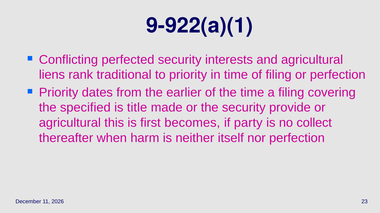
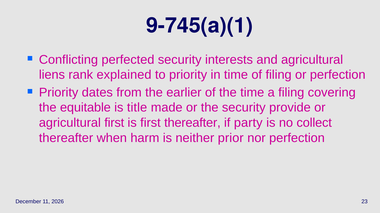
9-922(a)(1: 9-922(a)(1 -> 9-745(a)(1 (199, 26)
traditional: traditional -> explained (124, 75)
specified: specified -> equitable (85, 108)
agricultural this: this -> first (114, 123)
first becomes: becomes -> thereafter (192, 123)
itself: itself -> prior (231, 138)
